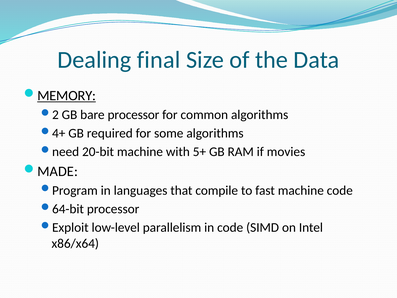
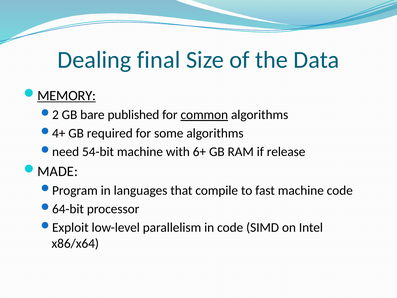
bare processor: processor -> published (133, 115)
common underline: none -> present (204, 115)
20-bit: 20-bit -> 54-bit (98, 152)
5+: 5+ -> 6+ (199, 152)
movies: movies -> release (286, 152)
